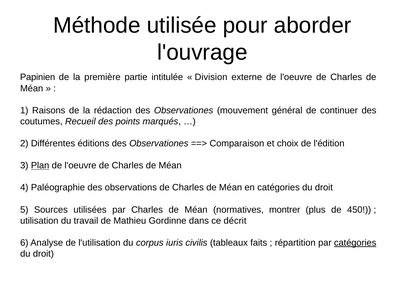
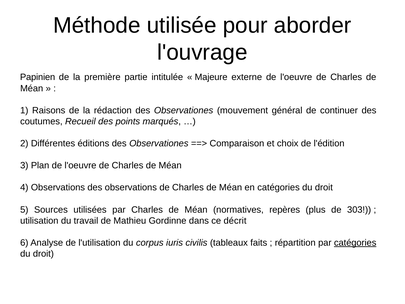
Division: Division -> Majeure (211, 77)
Plan underline: present -> none (40, 165)
4 Paléographie: Paléographie -> Observations (58, 187)
montrer: montrer -> repères (285, 209)
450: 450 -> 303 (359, 209)
